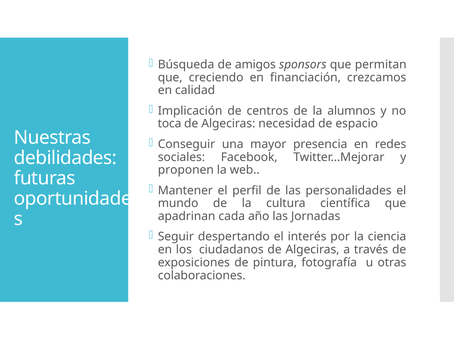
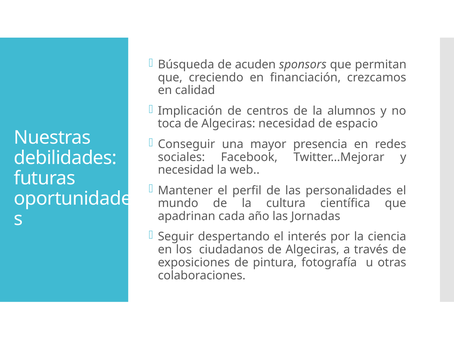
amigos: amigos -> acuden (255, 65)
proponen: proponen -> necesidad (186, 170)
